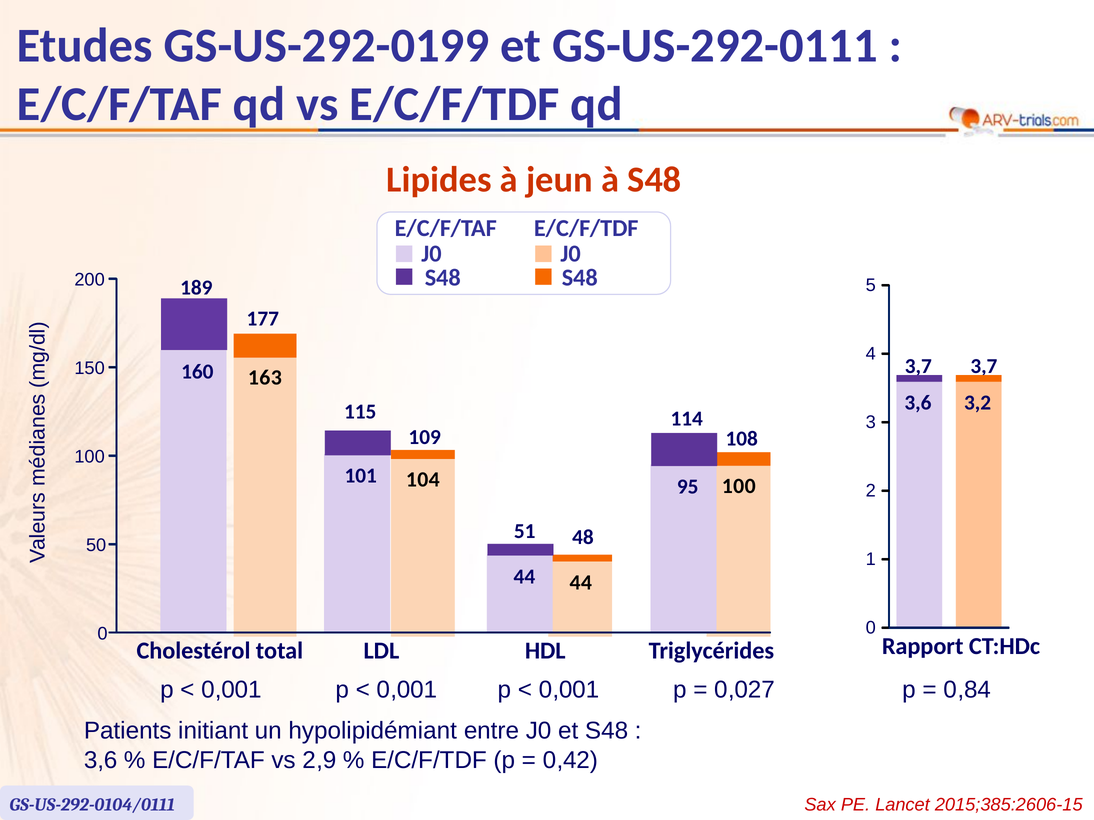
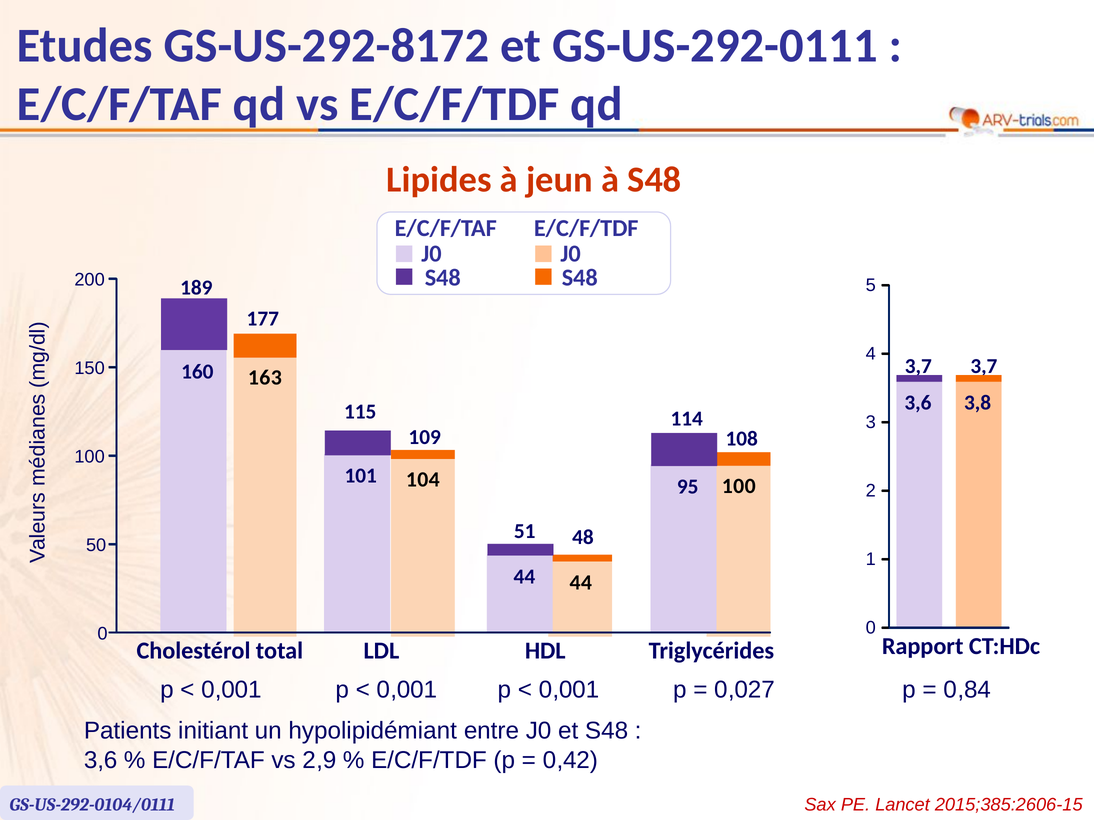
GS-US-292-0199: GS-US-292-0199 -> GS-US-292-8172 (326, 46)
3,2: 3,2 -> 3,8 (978, 403)
